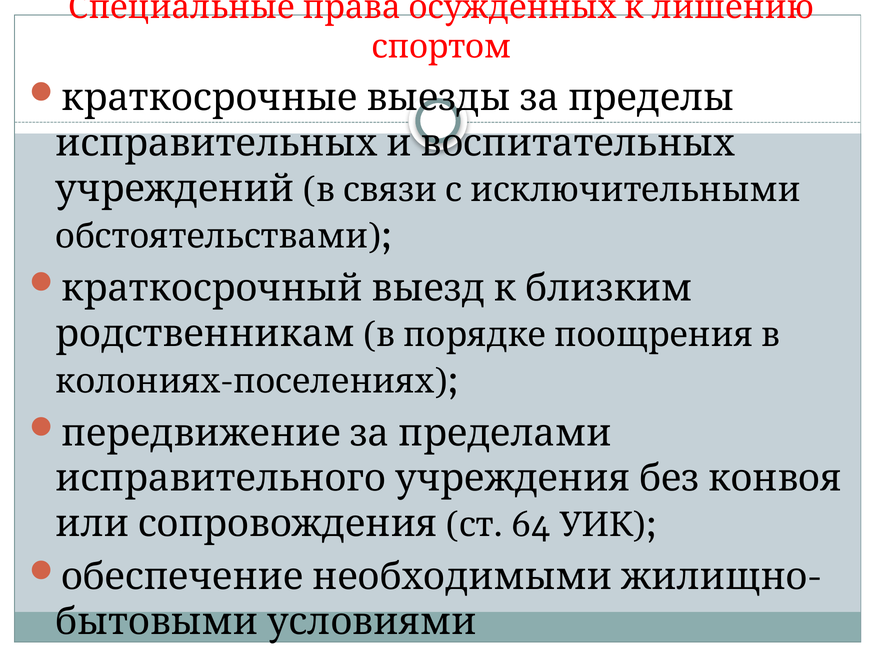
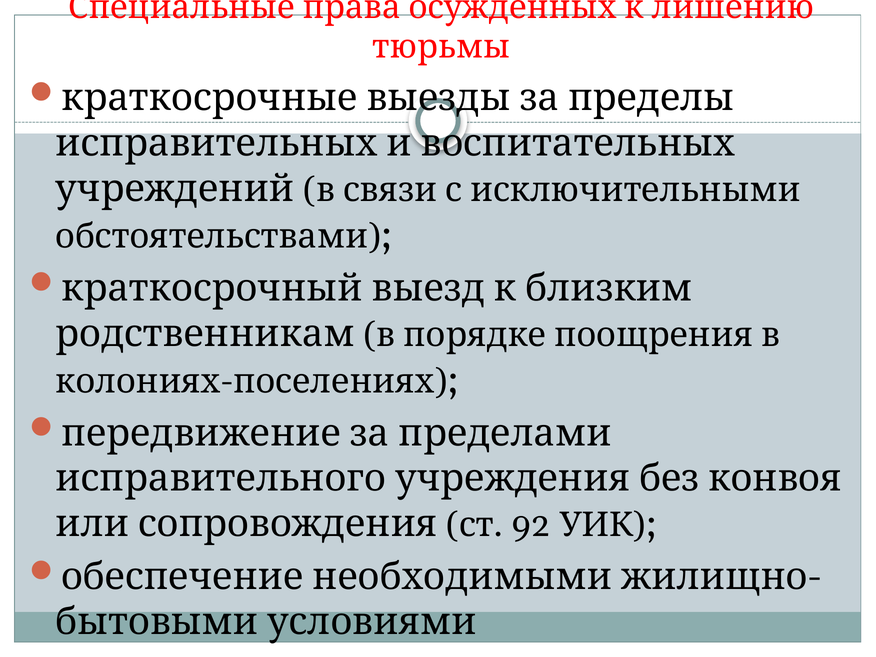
спортом: спортом -> тюрьмы (441, 47)
64: 64 -> 92 (531, 525)
